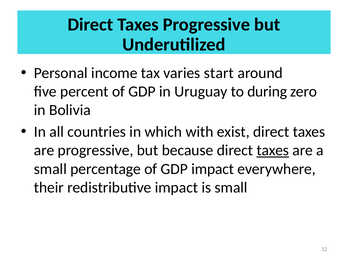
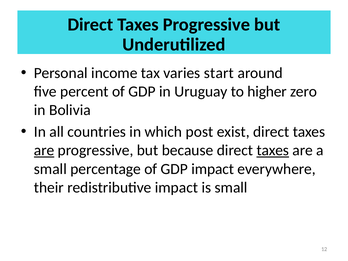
during: during -> higher (267, 92)
with: with -> post (199, 132)
are underline: none -> present (44, 150)
